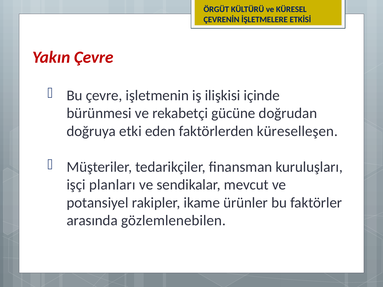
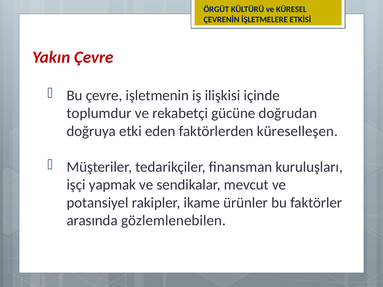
bürünmesi: bürünmesi -> toplumdur (99, 113)
planları: planları -> yapmak (112, 185)
